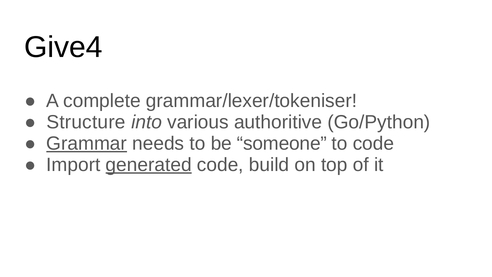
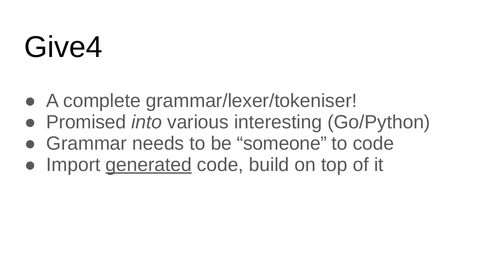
Structure: Structure -> Promised (86, 122)
authoritive: authoritive -> interesting (278, 122)
Grammar underline: present -> none (87, 143)
